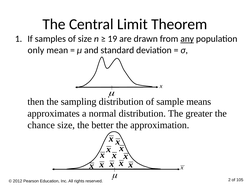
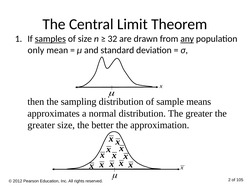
samples underline: none -> present (50, 39)
19: 19 -> 32 (112, 39)
chance: chance -> greater (41, 125)
